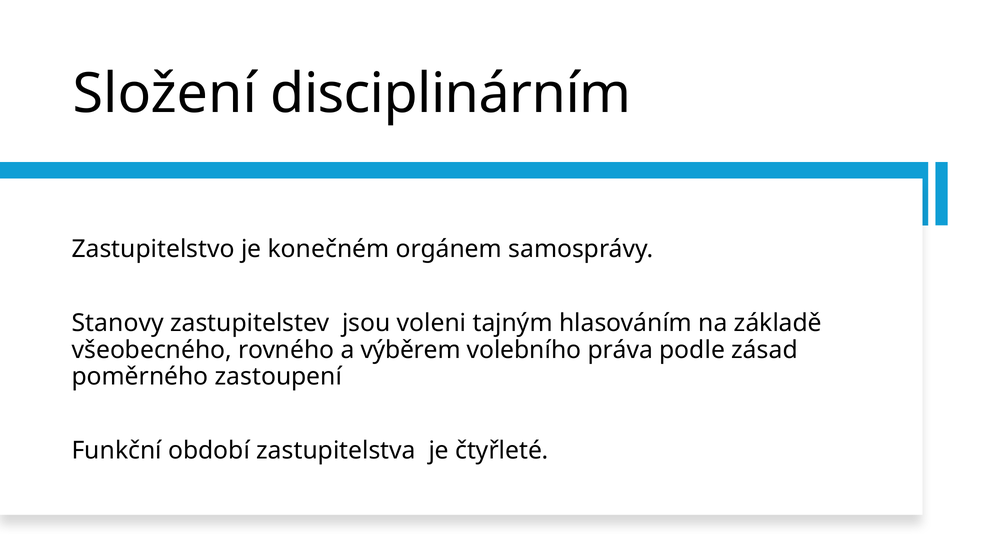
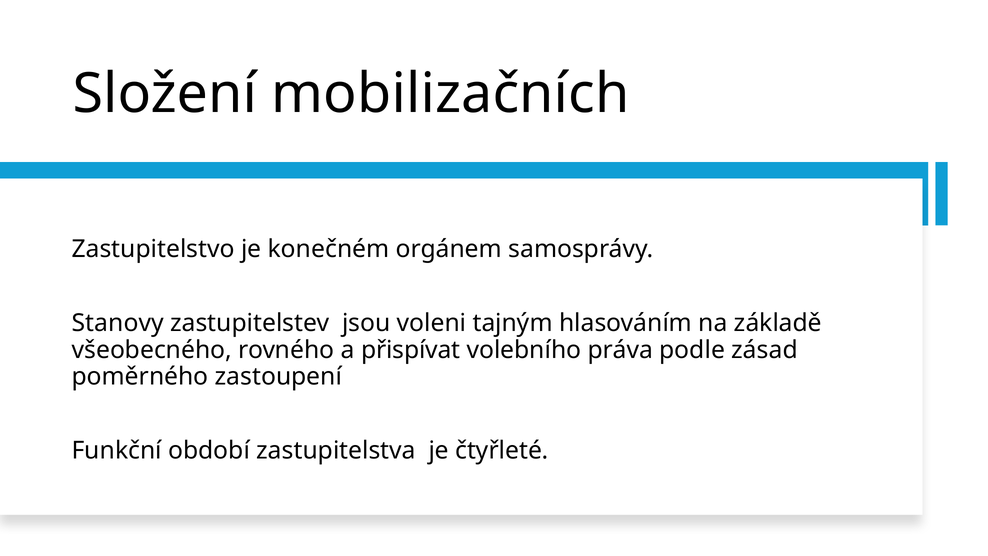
disciplinárním: disciplinárním -> mobilizačních (450, 94)
výběrem: výběrem -> přispívat (411, 350)
